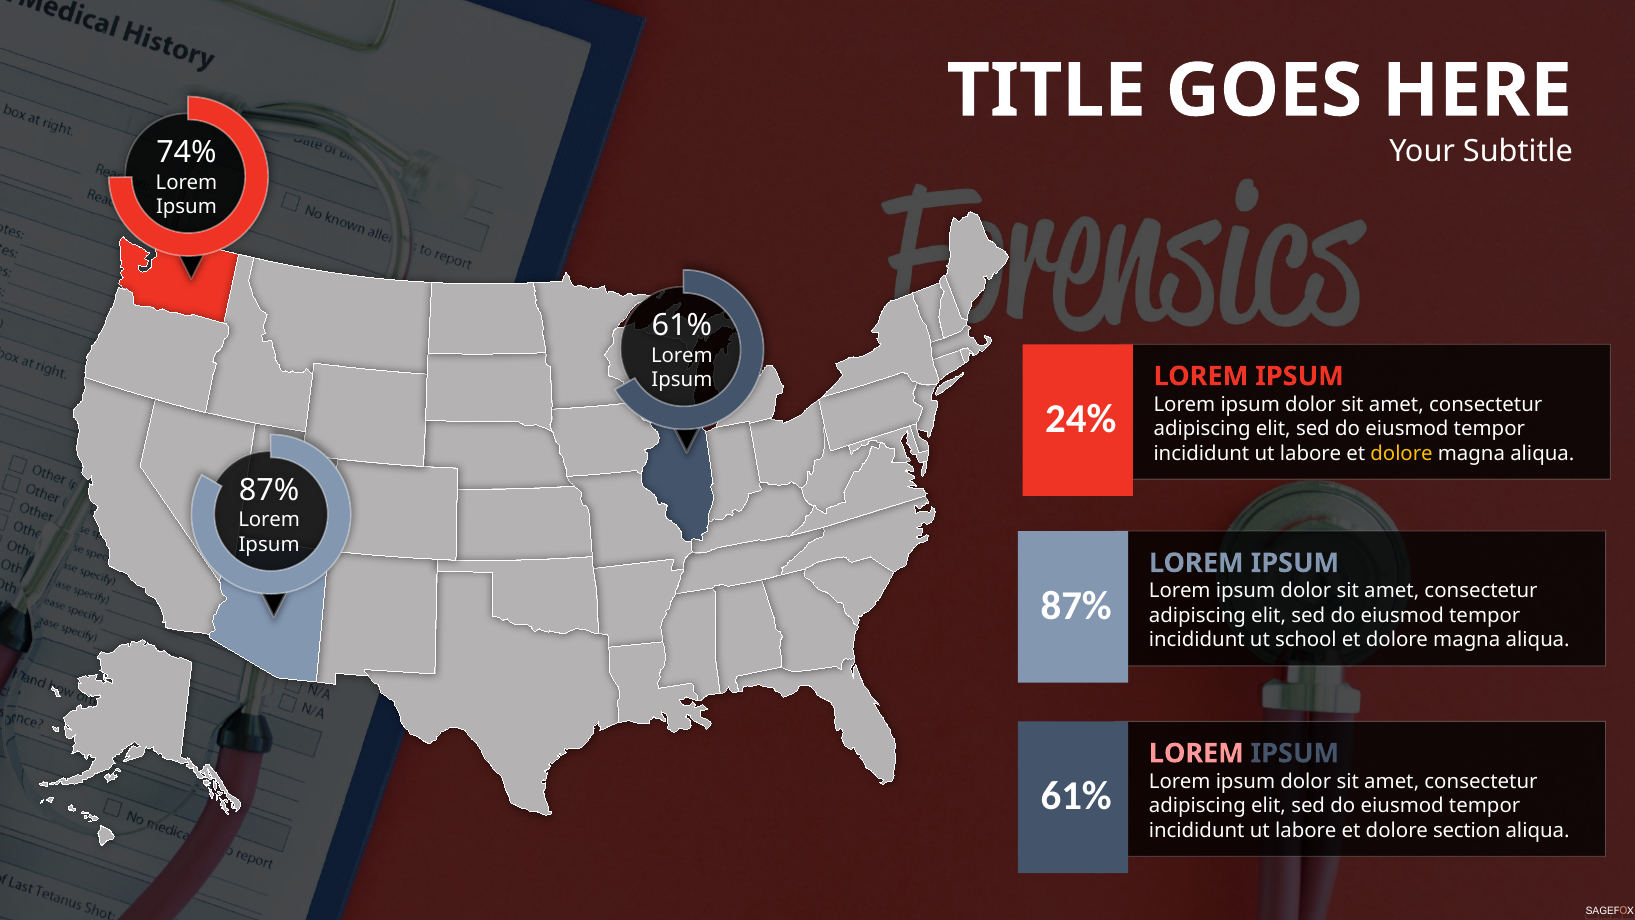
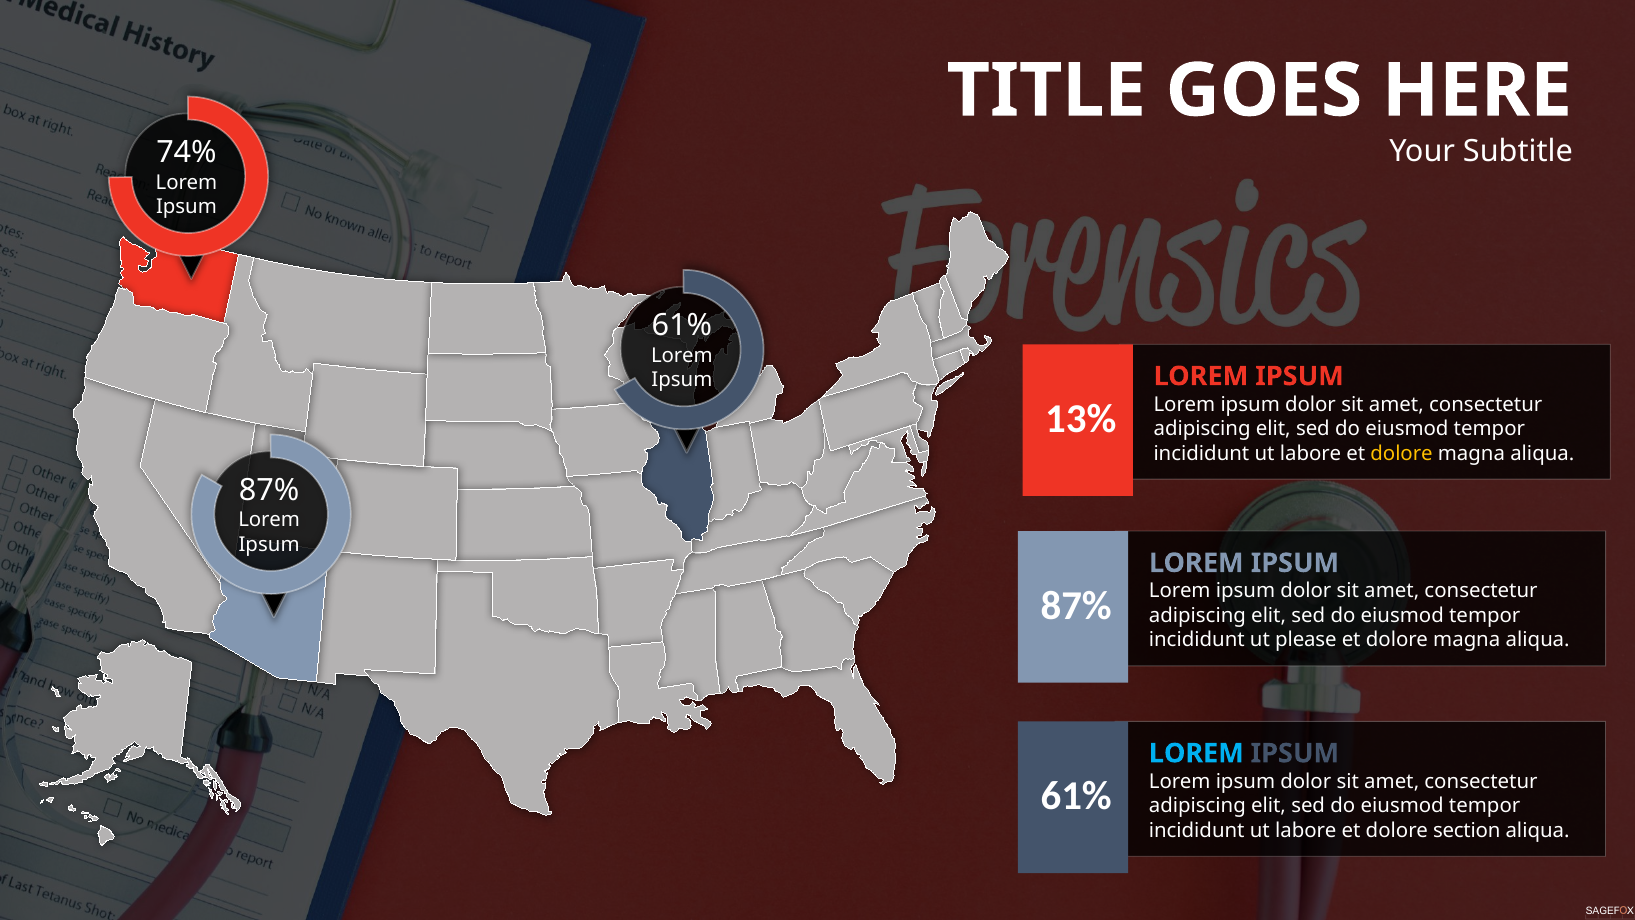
24%: 24% -> 13% (1081, 419)
school: school -> please (1306, 640)
LOREM colour: pink -> light blue (1196, 753)
